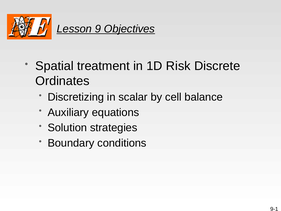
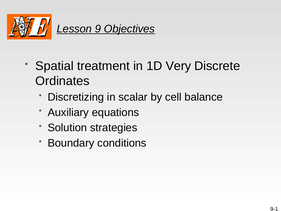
Risk: Risk -> Very (178, 66)
